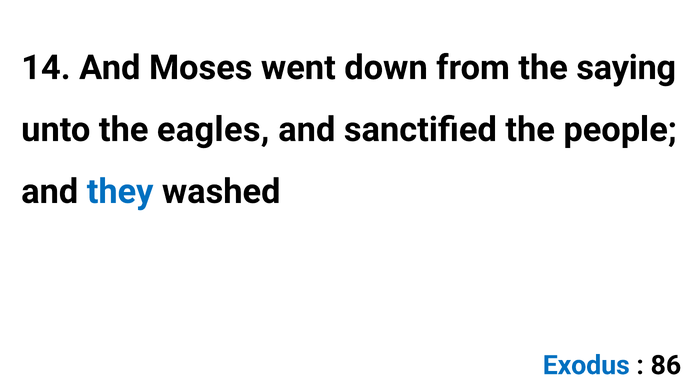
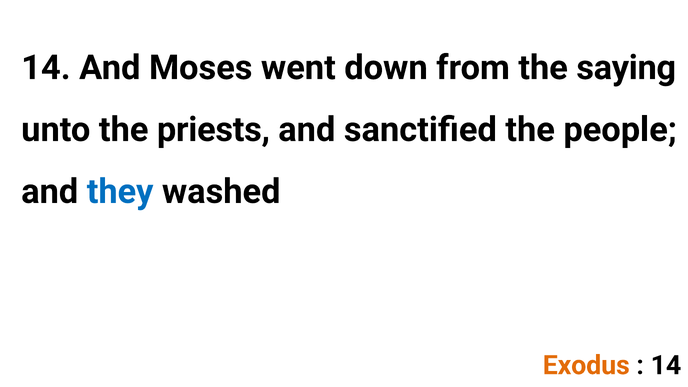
eagles: eagles -> priests (213, 130)
Exodus colour: blue -> orange (586, 365)
86: 86 -> 14 (666, 365)
